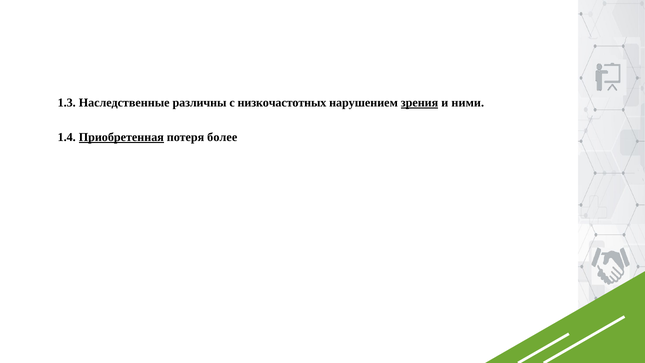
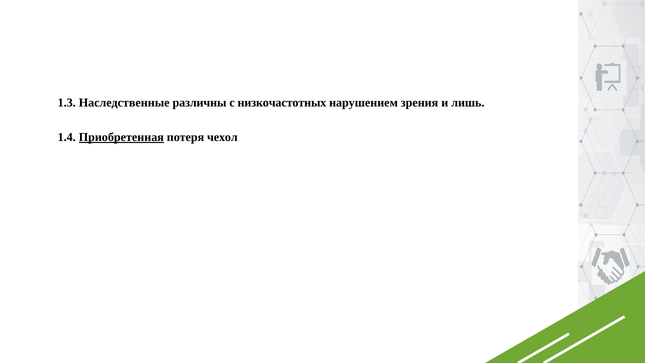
зрения underline: present -> none (420, 103)
ними: ними -> лишь (468, 103)
более: более -> чехол (222, 137)
